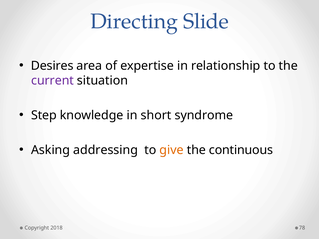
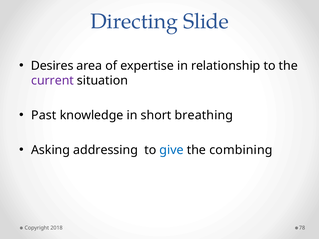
Step: Step -> Past (44, 115)
syndrome: syndrome -> breathing (204, 115)
give colour: orange -> blue (172, 150)
continuous: continuous -> combining (241, 150)
